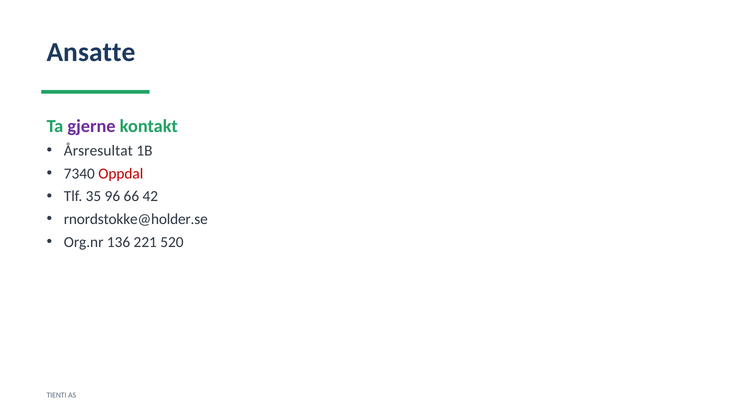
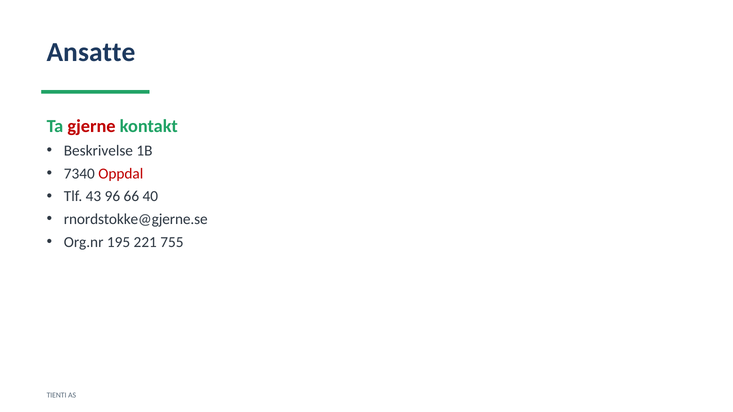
gjerne colour: purple -> red (92, 126)
Årsresultat: Årsresultat -> Beskrivelse (98, 151)
35: 35 -> 43 (93, 197)
42: 42 -> 40 (150, 197)
rnordstokke@holder.se: rnordstokke@holder.se -> rnordstokke@gjerne.se (136, 219)
136: 136 -> 195 (119, 242)
520: 520 -> 755 (172, 242)
